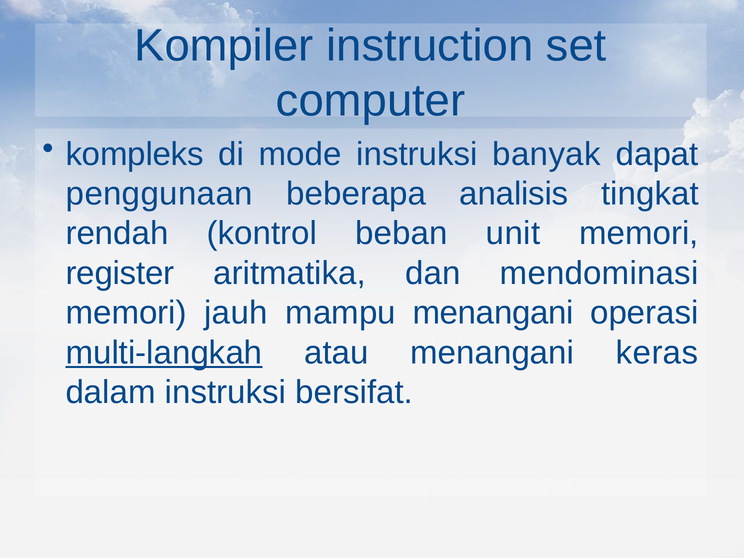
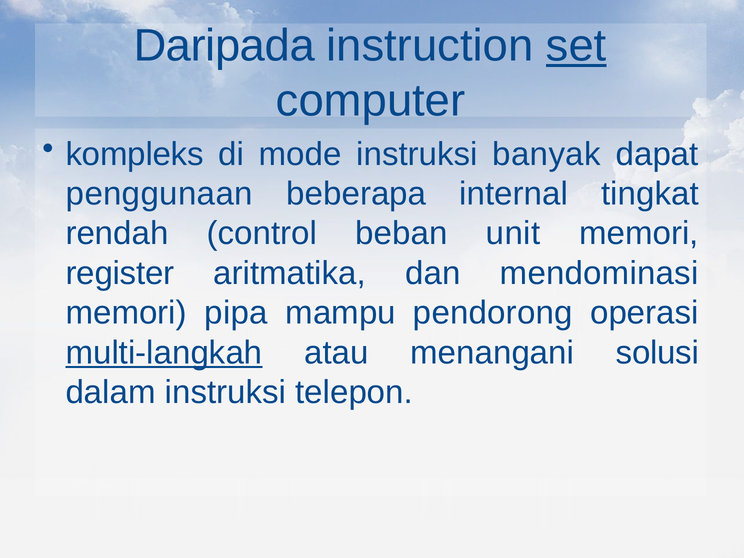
Kompiler: Kompiler -> Daripada (224, 46)
set underline: none -> present (576, 46)
analisis: analisis -> internal (514, 194)
kontrol: kontrol -> control (262, 234)
jauh: jauh -> pipa (236, 313)
mampu menangani: menangani -> pendorong (493, 313)
keras: keras -> solusi (657, 353)
bersifat: bersifat -> telepon (354, 392)
